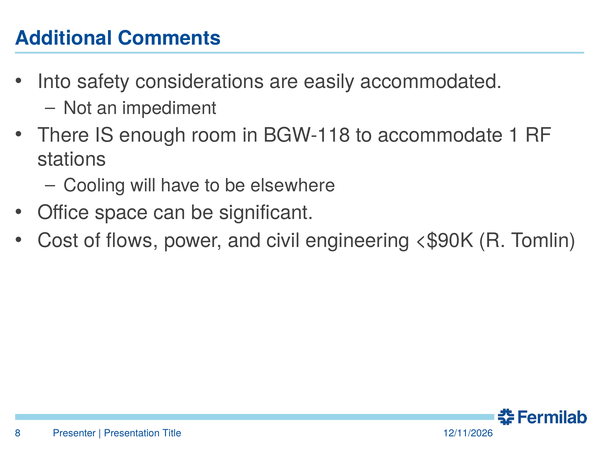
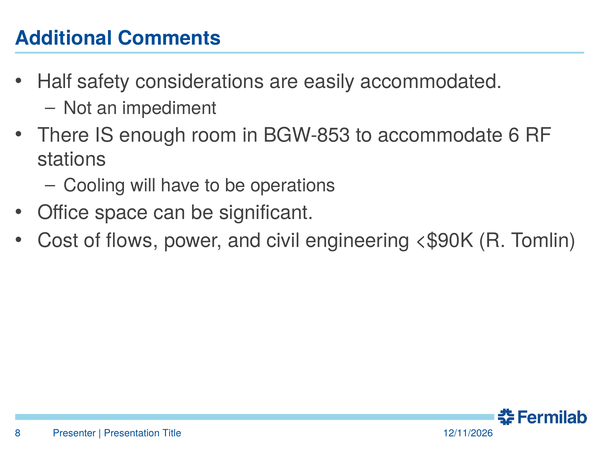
Into: Into -> Half (55, 82)
BGW-118: BGW-118 -> BGW-853 (307, 135)
1: 1 -> 6 (514, 135)
elsewhere: elsewhere -> operations (293, 186)
